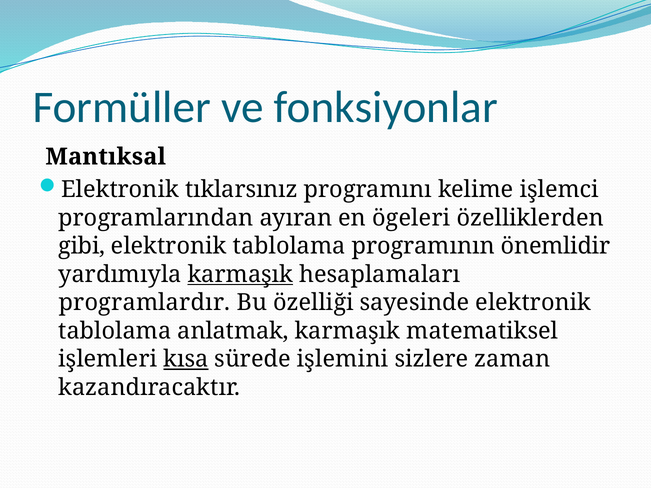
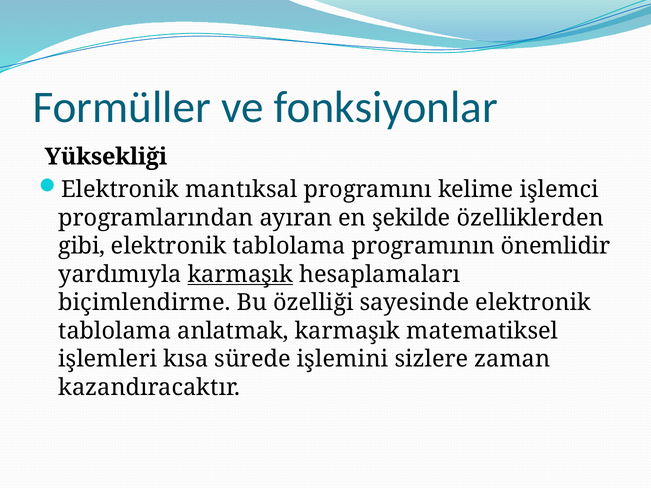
Mantıksal: Mantıksal -> Yüksekliği (106, 157)
tıklarsınız: tıklarsınız -> mantıksal (241, 190)
ögeleri: ögeleri -> şekilde (411, 218)
programlardır: programlardır -> biçimlendirme (145, 303)
kısa underline: present -> none (186, 359)
